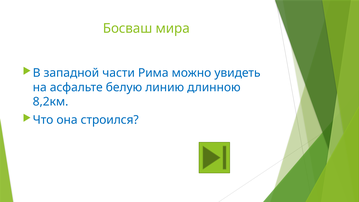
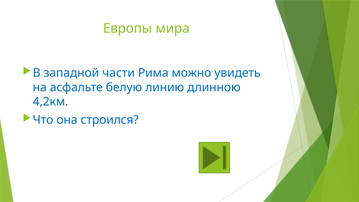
Босваш: Босваш -> Европы (128, 28)
8,2км: 8,2км -> 4,2км (51, 102)
